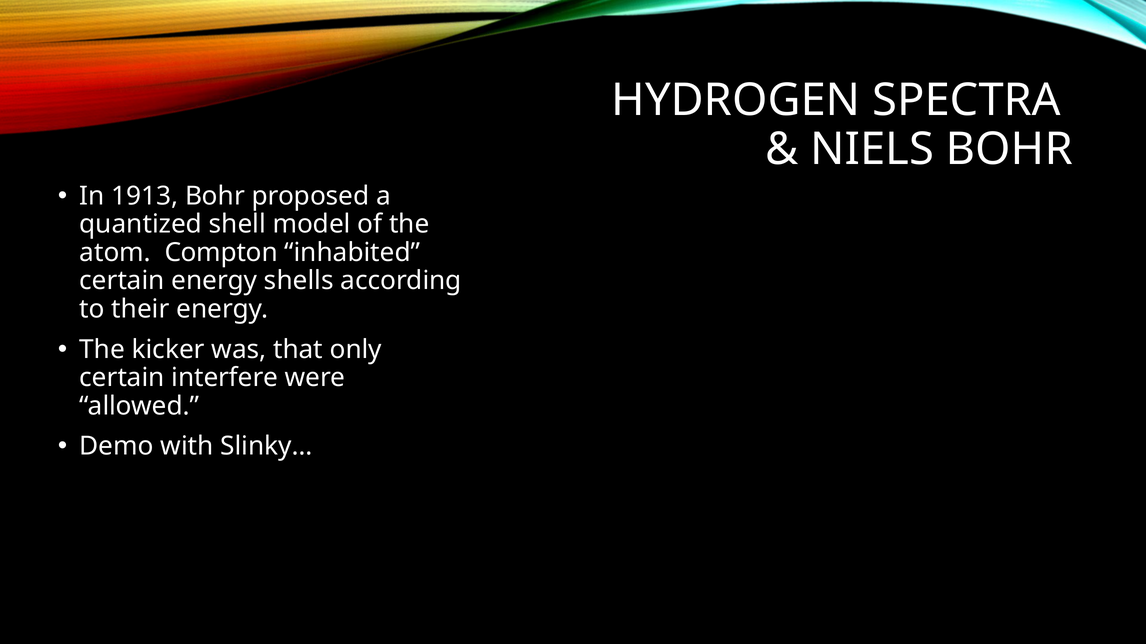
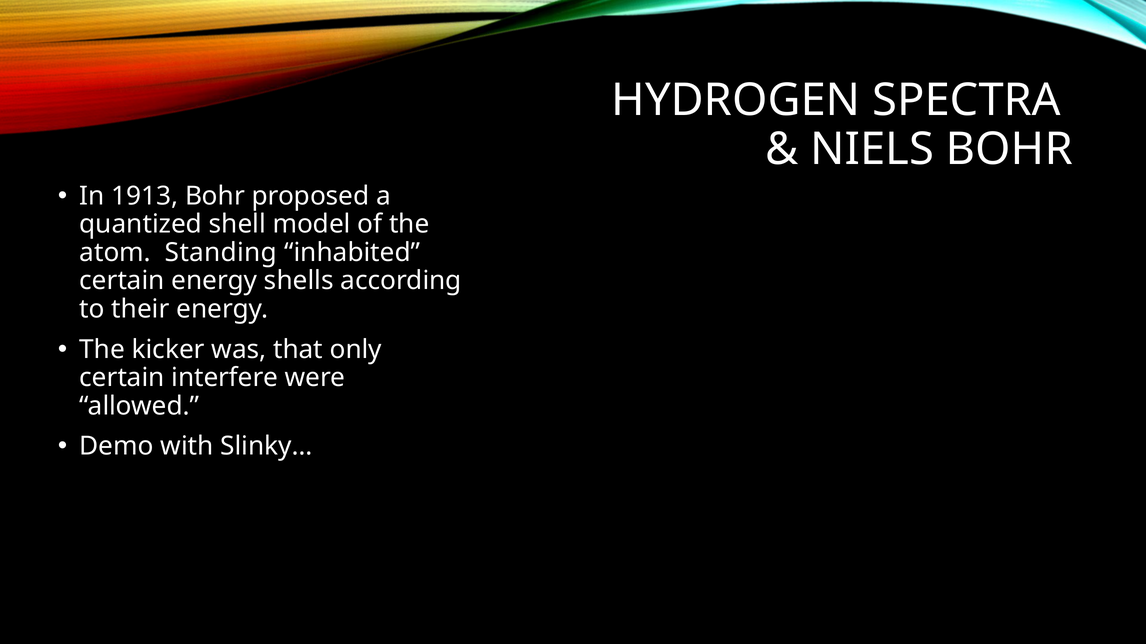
Compton: Compton -> Standing (221, 253)
